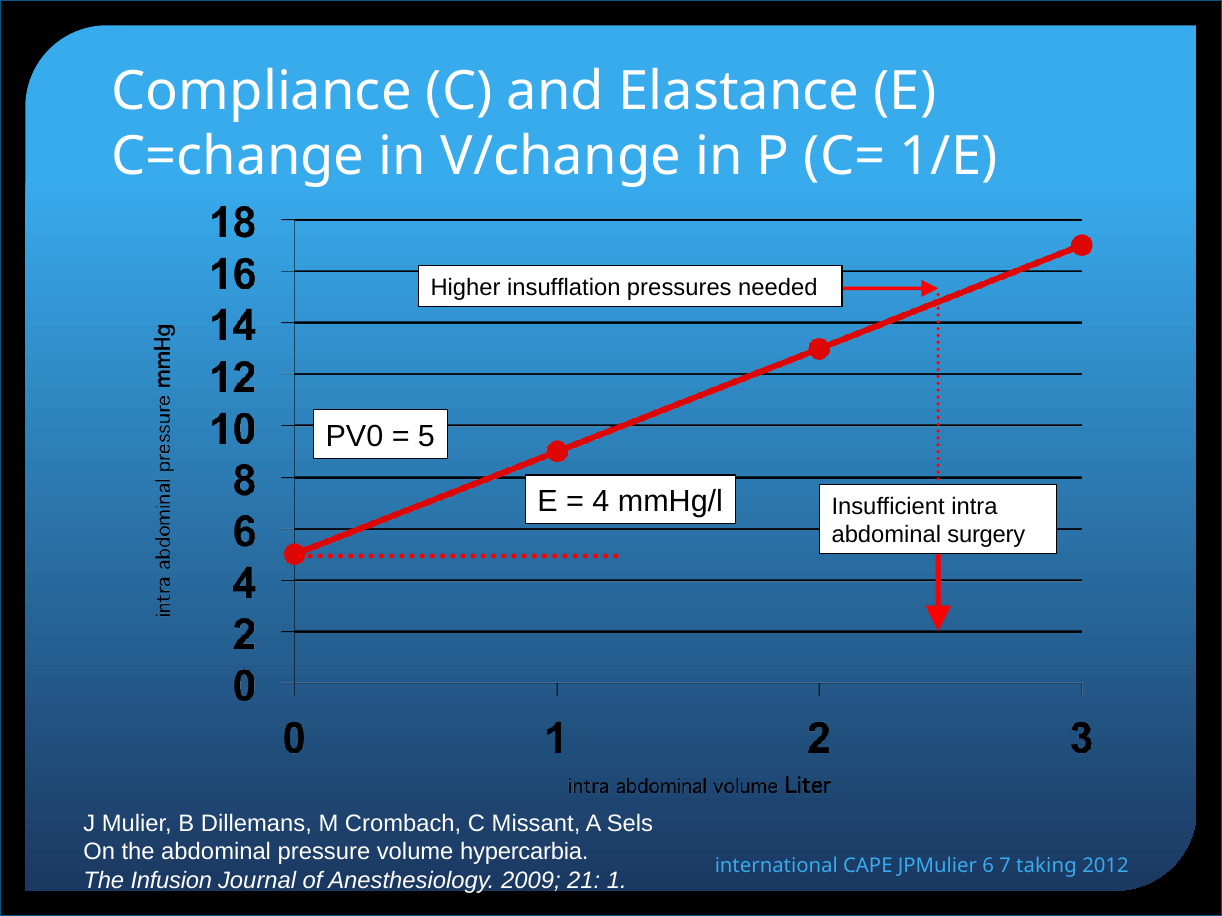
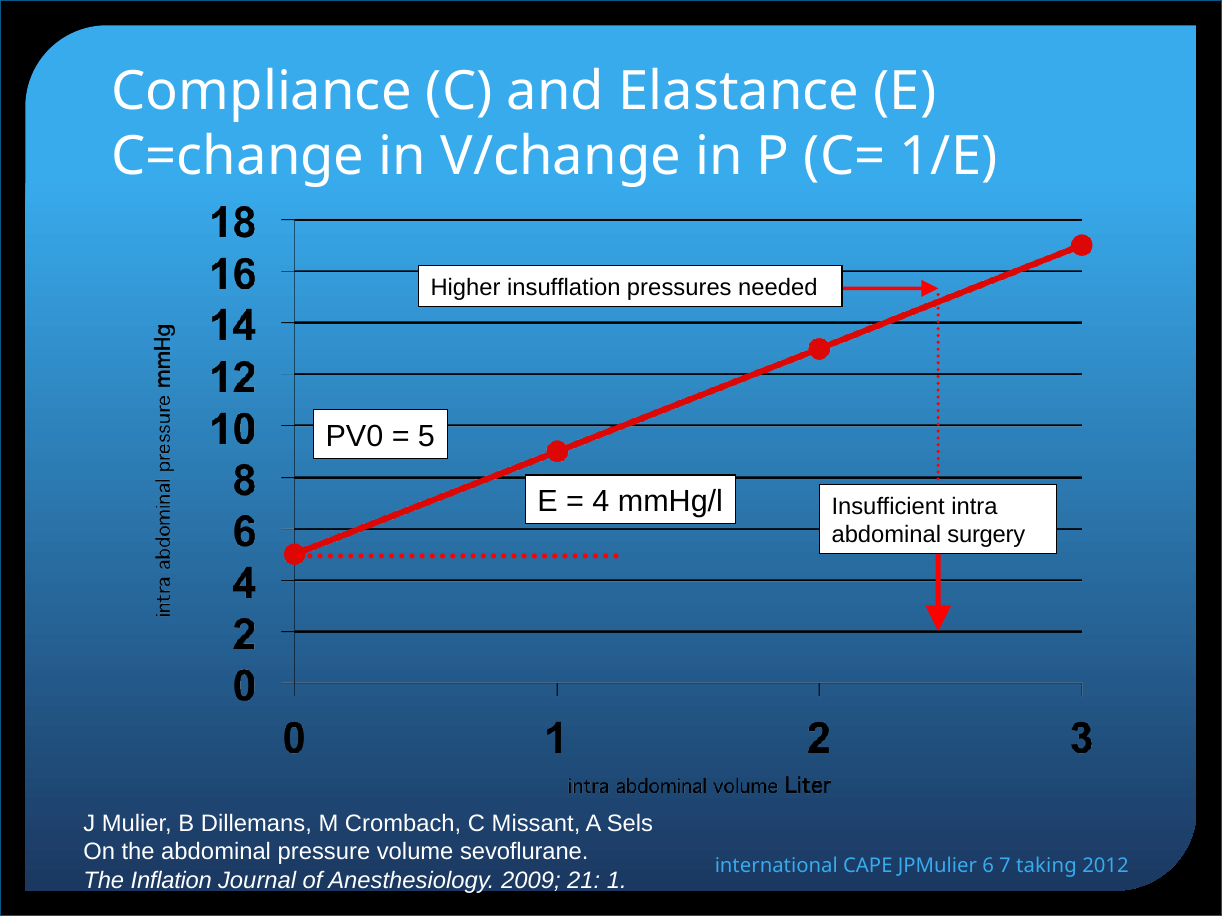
hypercarbia: hypercarbia -> sevoflurane (524, 852)
Infusion: Infusion -> Inflation (171, 881)
